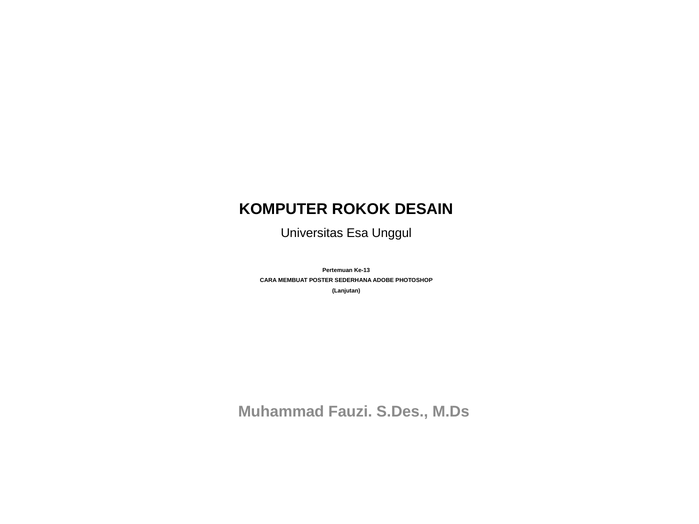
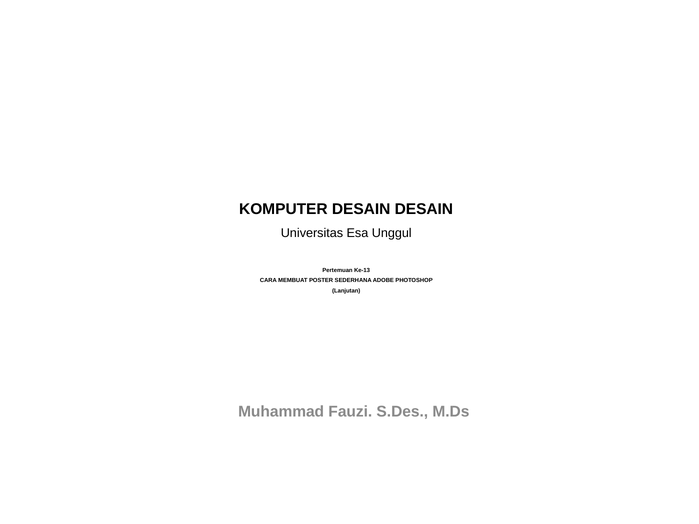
KOMPUTER ROKOK: ROKOK -> DESAIN (361, 209)
